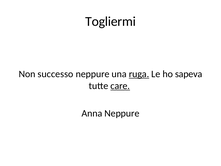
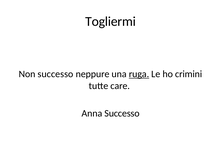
sapeva: sapeva -> crimini (189, 74)
care underline: present -> none (120, 86)
Anna Neppure: Neppure -> Successo (122, 113)
